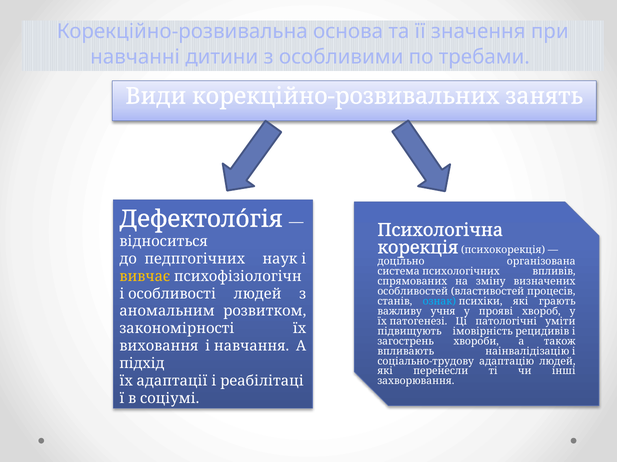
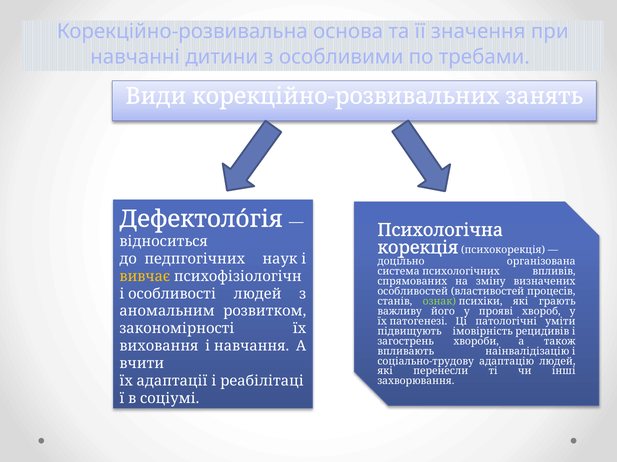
ознак colour: light blue -> light green (439, 302)
учня: учня -> його (443, 312)
підхід: підхід -> вчити (142, 364)
